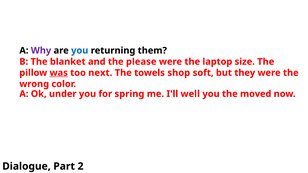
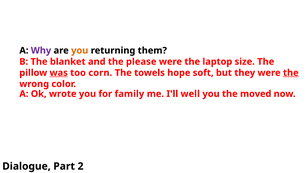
you colour: blue -> orange (80, 51)
next: next -> corn (100, 73)
shop: shop -> hope (179, 73)
the underline: none -> present (291, 73)
under: under -> wrote (63, 94)
spring: spring -> family (129, 94)
